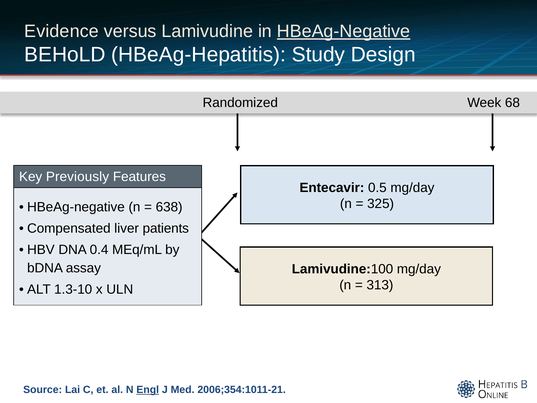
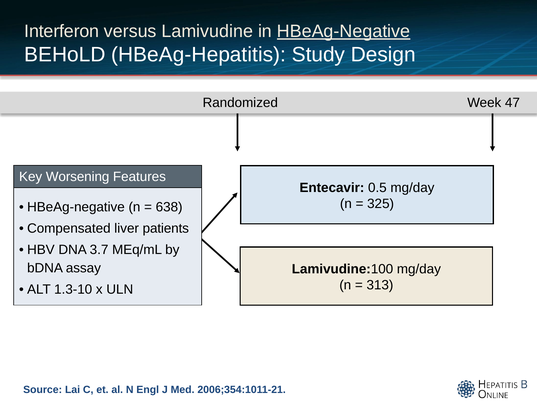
Evidence: Evidence -> Interferon (62, 31)
68: 68 -> 47 (512, 103)
Previously: Previously -> Worsening (78, 177)
0.4: 0.4 -> 3.7 (99, 250)
Engl underline: present -> none (148, 390)
